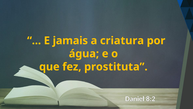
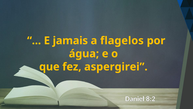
criatura: criatura -> flagelos (122, 40)
prostituta: prostituta -> aspergirei (116, 67)
